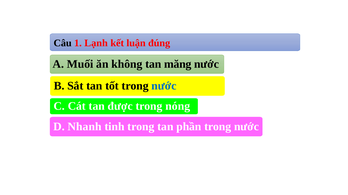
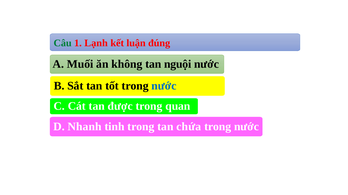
Câu colour: black -> green (63, 43)
măng: măng -> nguội (178, 64)
nóng: nóng -> quan (178, 107)
phần: phần -> chứa (189, 127)
